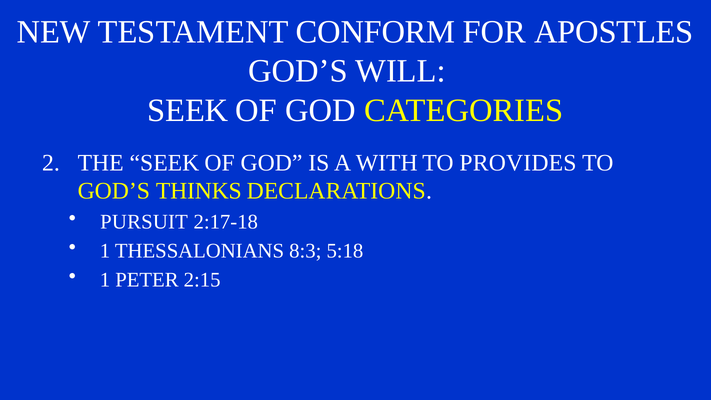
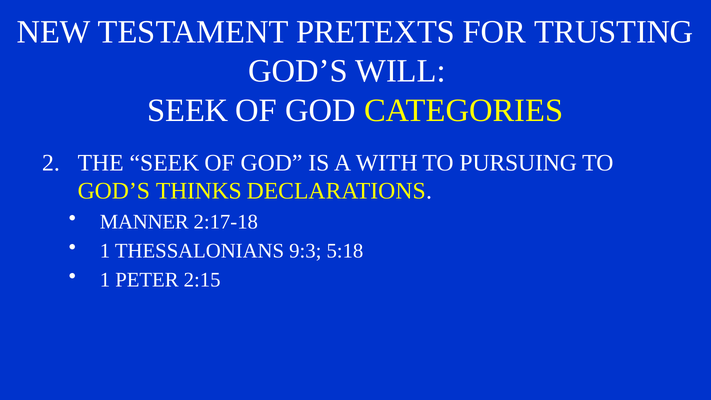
CONFORM: CONFORM -> PRETEXTS (376, 32)
APOSTLES: APOSTLES -> TRUSTING (614, 32)
PROVIDES: PROVIDES -> PURSUING (518, 163)
PURSUIT: PURSUIT -> MANNER (144, 222)
8:3: 8:3 -> 9:3 (305, 251)
